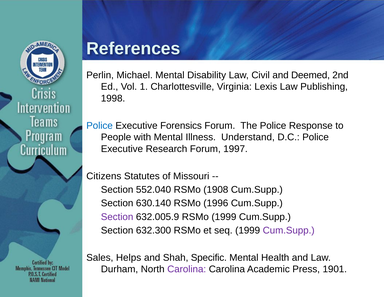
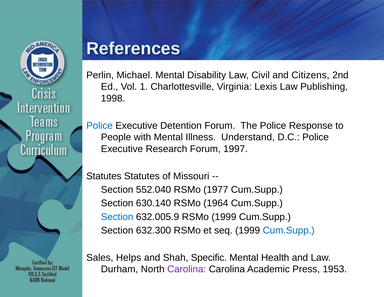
Deemed: Deemed -> Citizens (310, 75)
Forensics: Forensics -> Detention (181, 125)
Citizens: Citizens -> Statutes (104, 176)
1908: 1908 -> 1977 (216, 189)
1996: 1996 -> 1964 (216, 203)
Section colour: purple -> blue (117, 217)
Cum.Supp colour: purple -> blue (289, 230)
1901: 1901 -> 1953 (335, 269)
